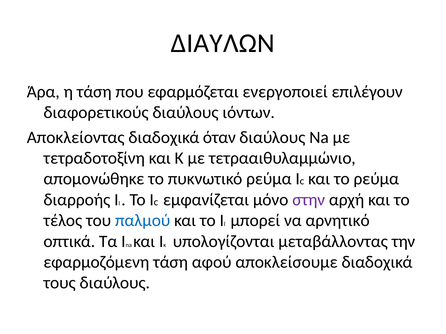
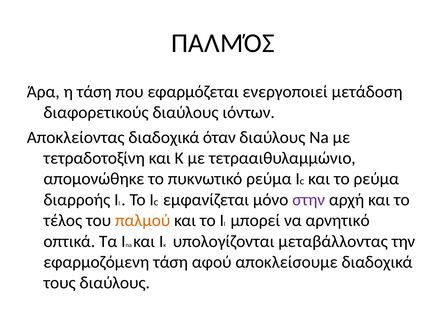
ΔΙΑΥΛΩΝ: ΔΙΑΥΛΩΝ -> ΠΑΛΜΌΣ (223, 43)
επιλέγουν: επιλέγουν -> μετάδοση (367, 92)
παλμού colour: blue -> orange (143, 221)
